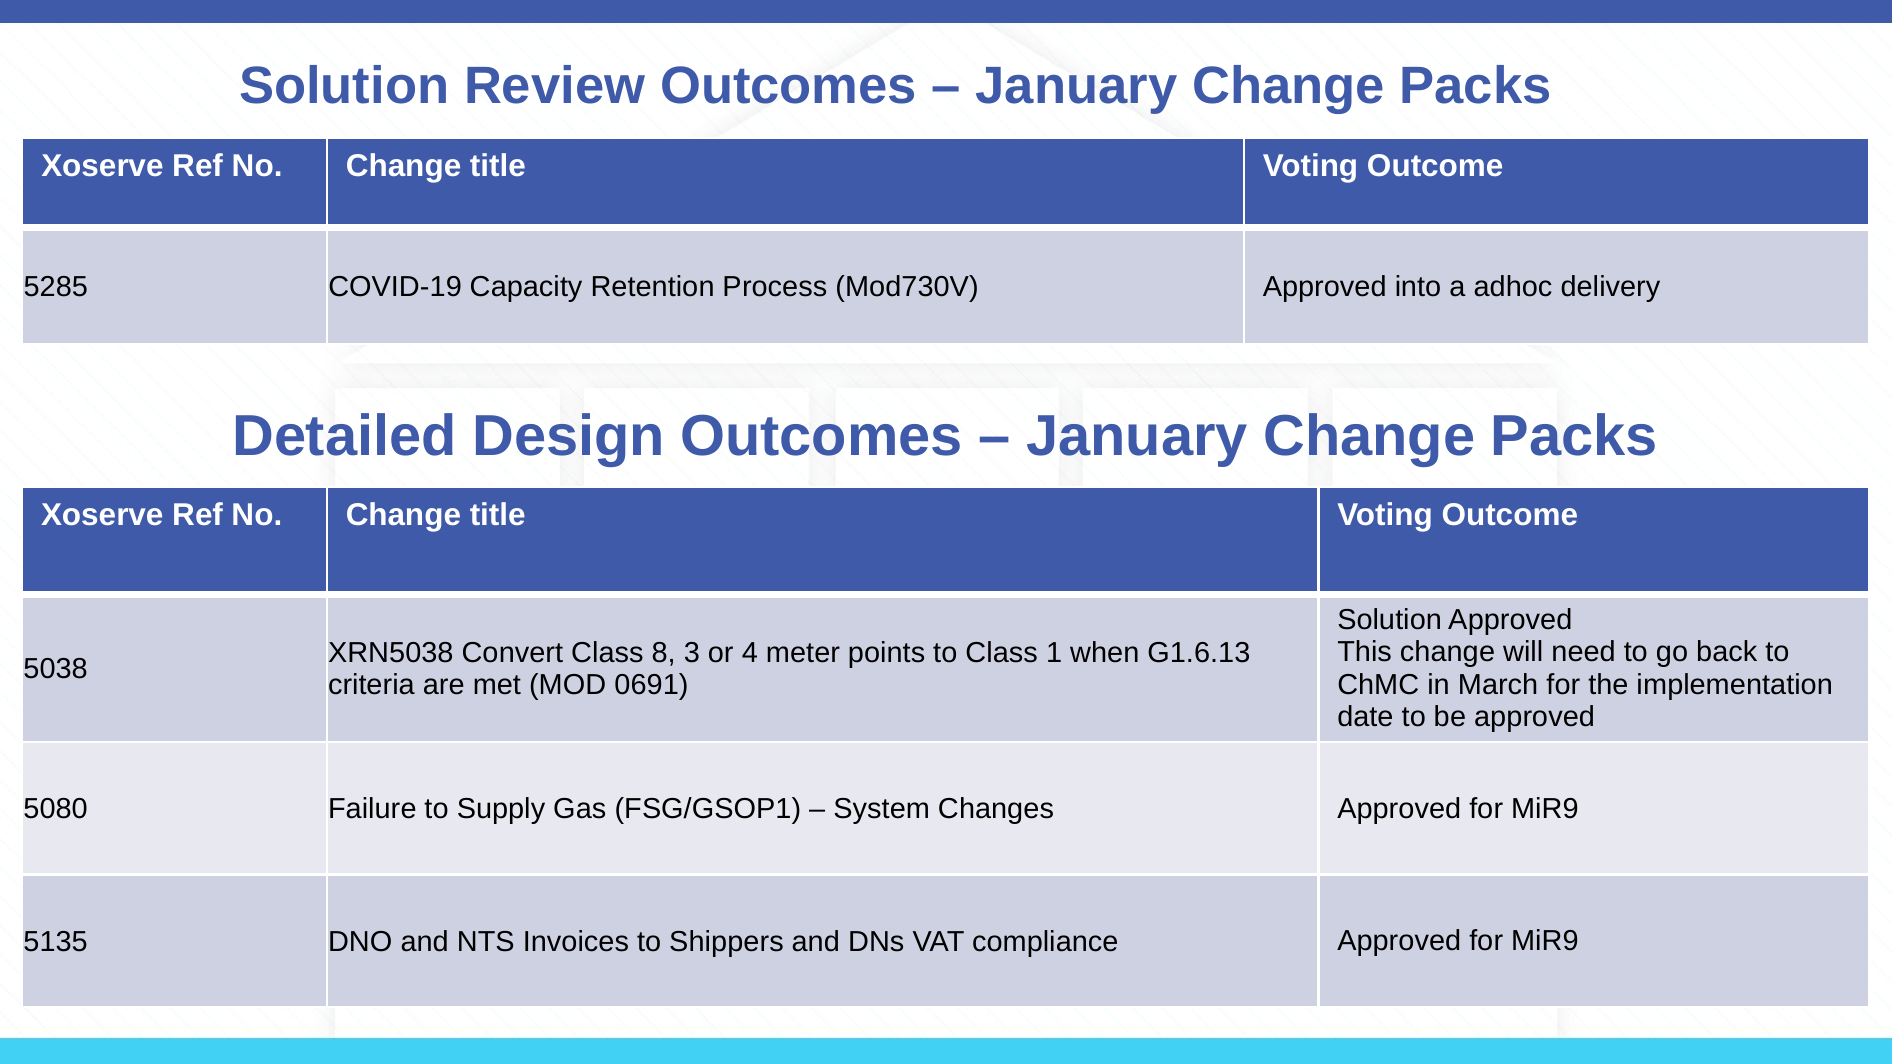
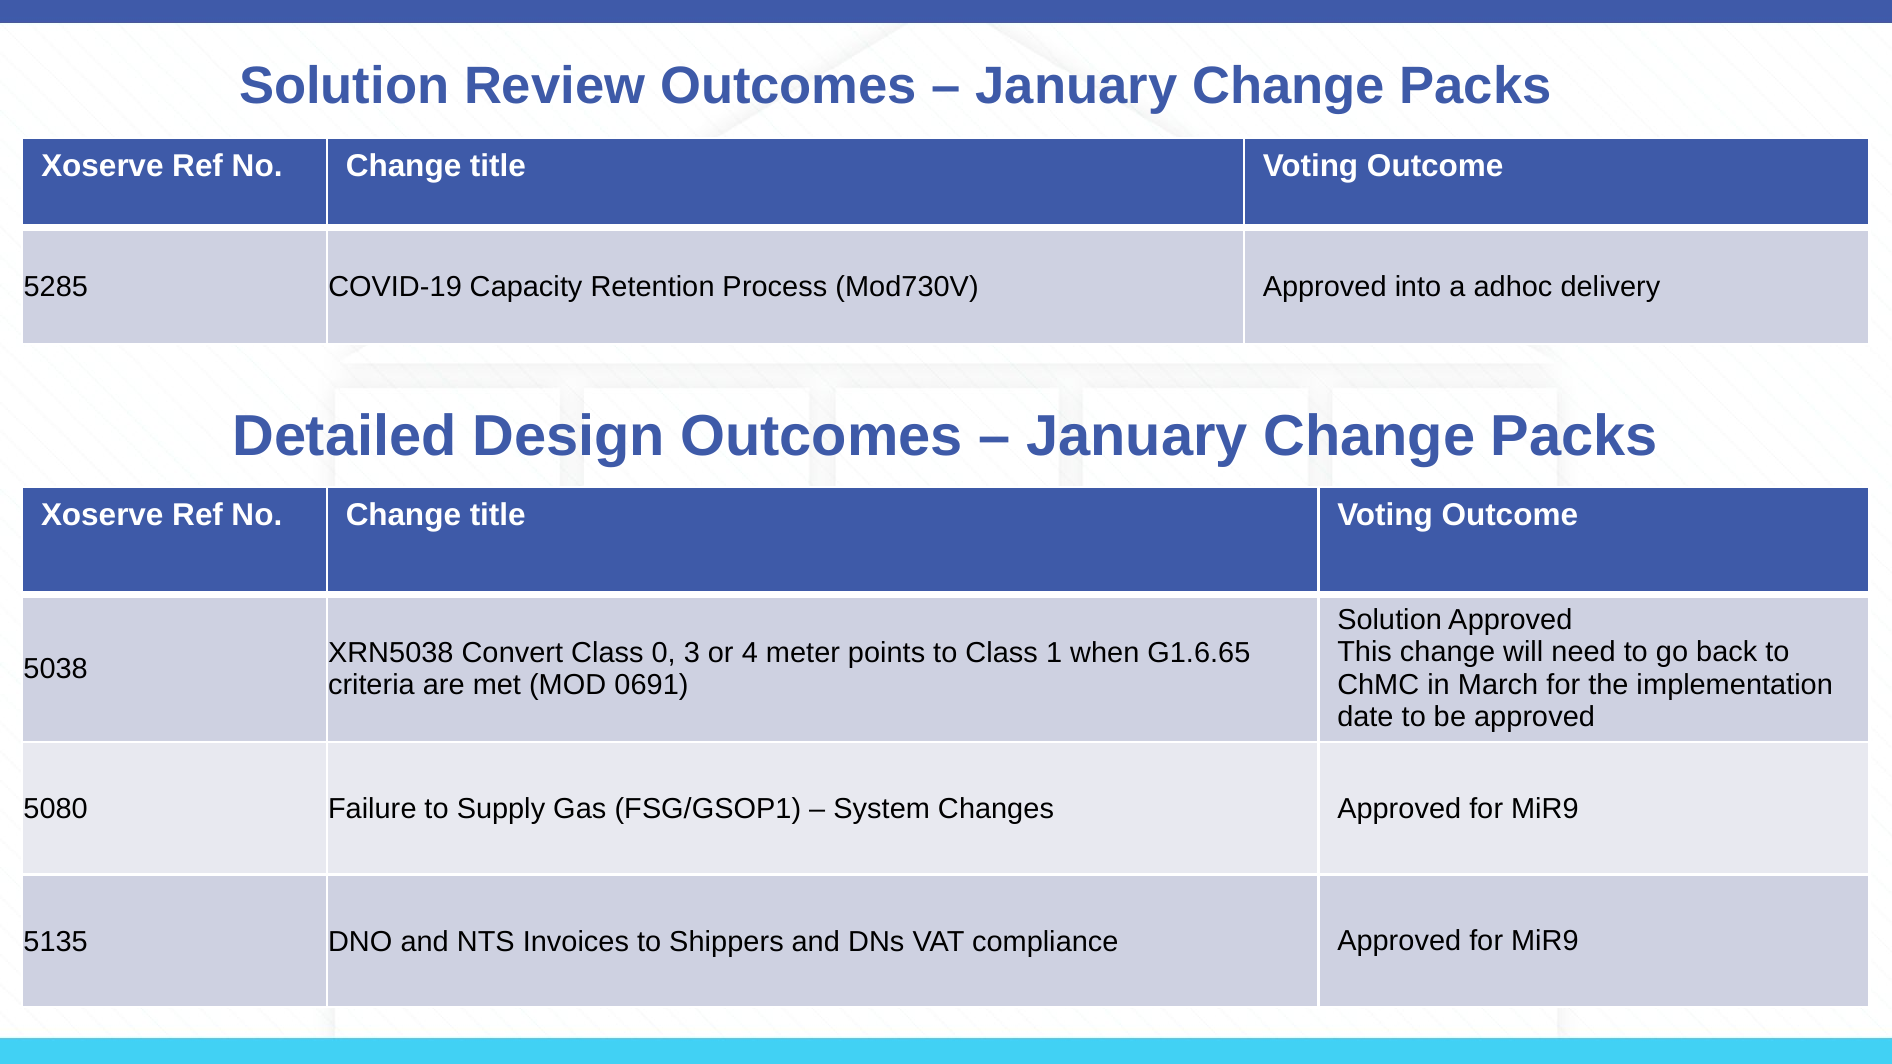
8: 8 -> 0 (664, 653)
G1.6.13: G1.6.13 -> G1.6.65 (1199, 653)
